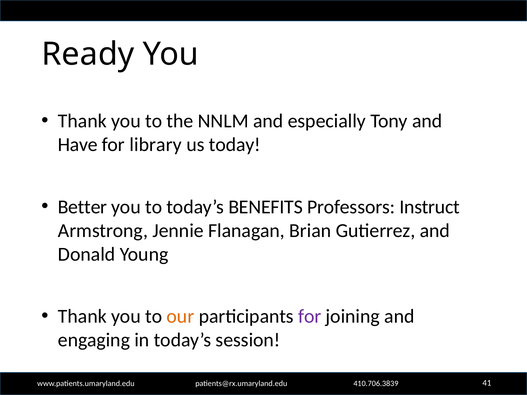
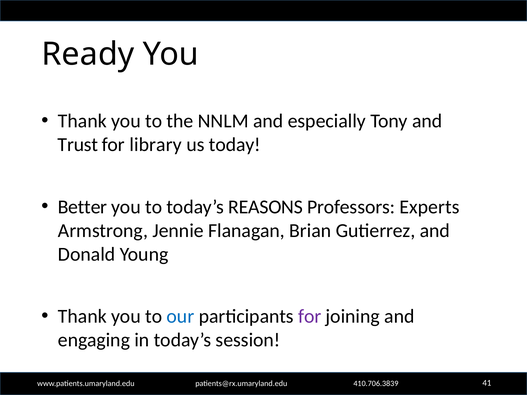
Have: Have -> Trust (78, 145)
BENEFITS: BENEFITS -> REASONS (266, 207)
Instruct: Instruct -> Experts (430, 207)
our colour: orange -> blue (180, 317)
